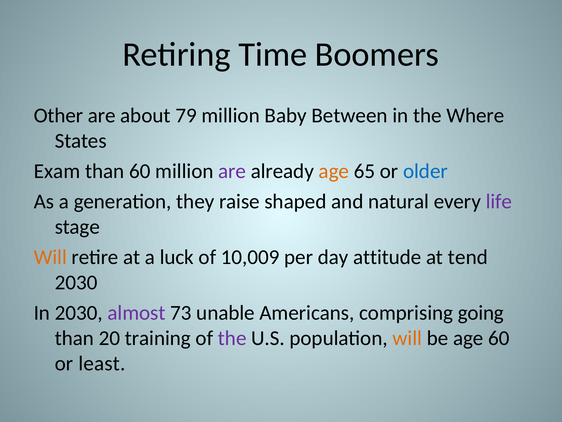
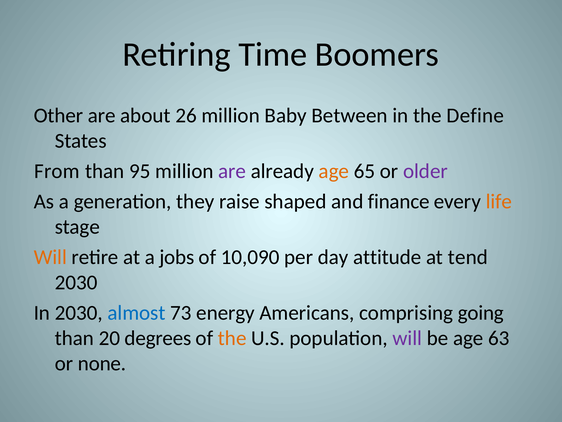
79: 79 -> 26 (186, 115)
Where: Where -> Define (475, 115)
Exam: Exam -> From (57, 171)
than 60: 60 -> 95 (140, 171)
older colour: blue -> purple (425, 171)
natural: natural -> finance (399, 201)
life colour: purple -> orange (499, 201)
luck: luck -> jobs (177, 257)
10,009: 10,009 -> 10,090 (250, 257)
almost colour: purple -> blue (136, 312)
unable: unable -> energy (226, 312)
training: training -> degrees (158, 338)
the colour: purple -> orange (232, 338)
will colour: orange -> purple (407, 338)
age 60: 60 -> 63 (499, 338)
least: least -> none (102, 363)
